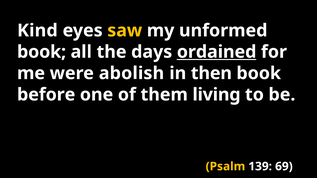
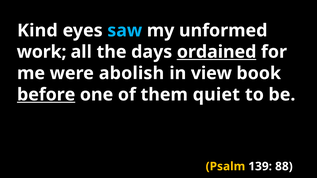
saw colour: yellow -> light blue (125, 31)
book: book -> work (42, 52)
then: then -> view (211, 73)
before underline: none -> present (46, 95)
living: living -> quiet (216, 95)
69: 69 -> 88 (284, 167)
